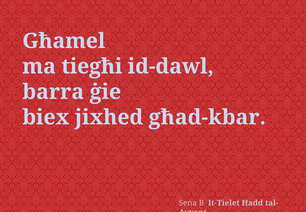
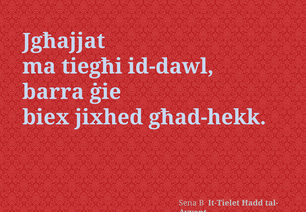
Għamel: Għamel -> Jgħajjat (64, 41)
għad-kbar: għad-kbar -> għad-hekk (207, 117)
